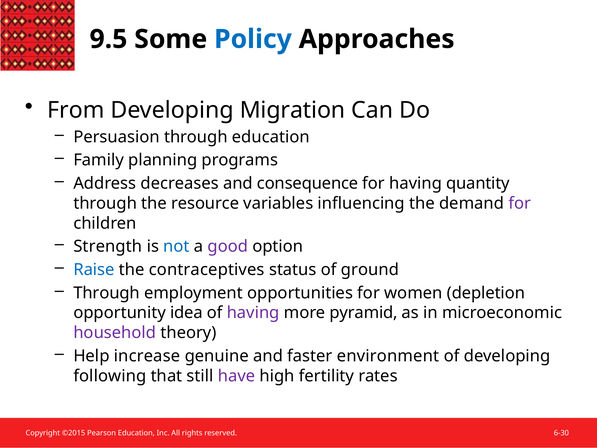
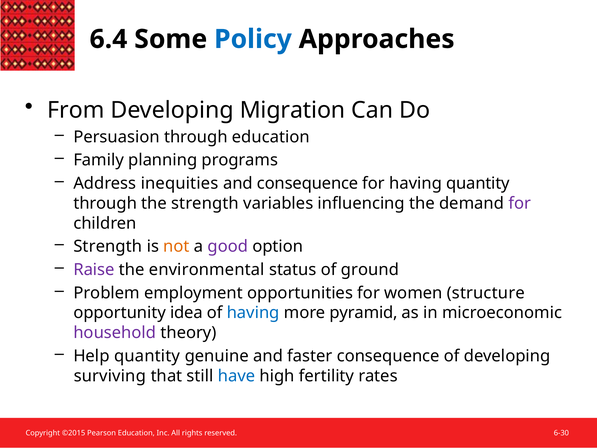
9.5: 9.5 -> 6.4 (108, 39)
decreases: decreases -> inequities (180, 183)
the resource: resource -> strength (205, 203)
not colour: blue -> orange (176, 246)
Raise colour: blue -> purple (94, 270)
contraceptives: contraceptives -> environmental (207, 270)
Through: Through -> Problem (107, 293)
depletion: depletion -> structure (486, 293)
having colour: purple -> blue (253, 313)
Help increase: increase -> quantity (147, 356)
faster environment: environment -> consequence (388, 356)
following: following -> surviving (110, 376)
have colour: purple -> blue (236, 376)
